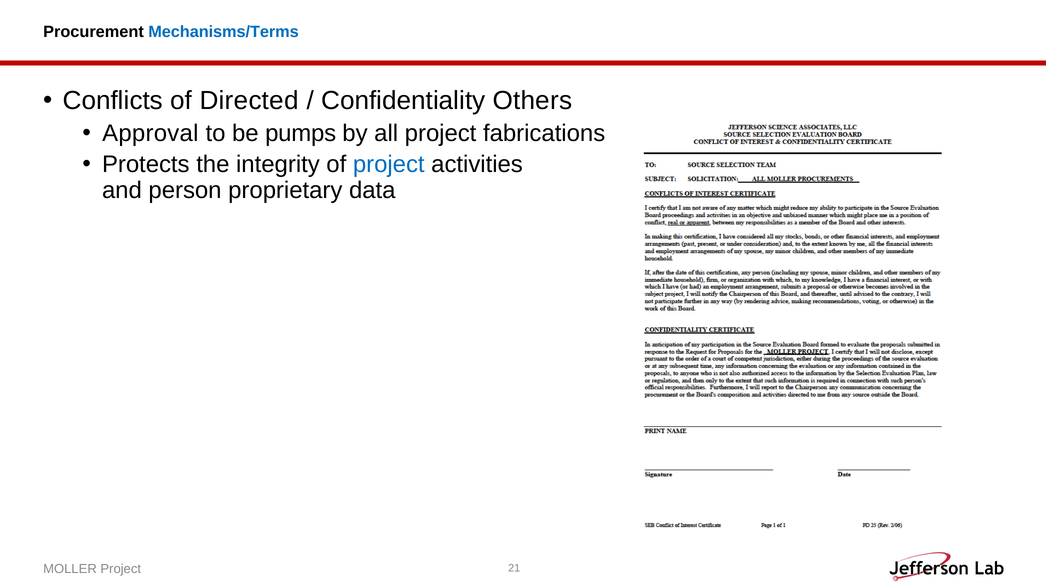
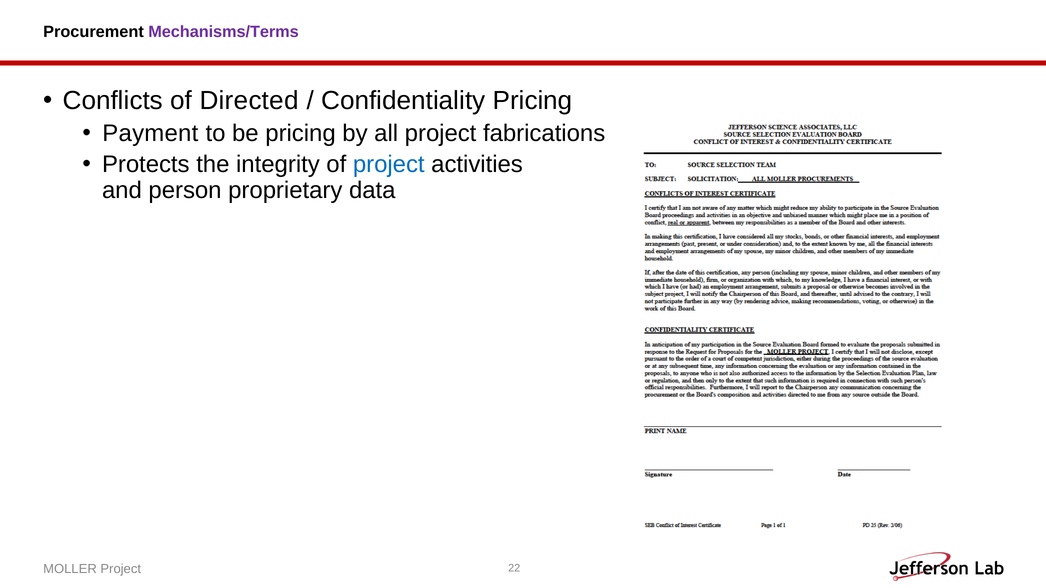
Mechanisms/Terms colour: blue -> purple (224, 32)
Confidentiality Others: Others -> Pricing (533, 101)
Approval: Approval -> Payment (150, 133)
be pumps: pumps -> pricing (301, 133)
21: 21 -> 22 (514, 569)
